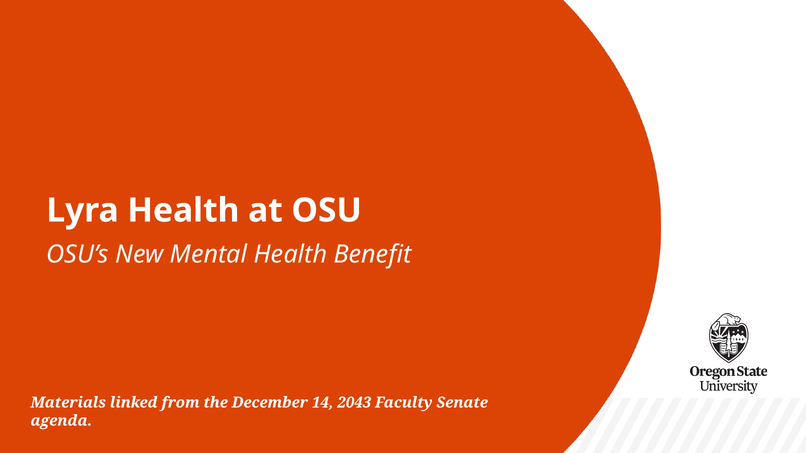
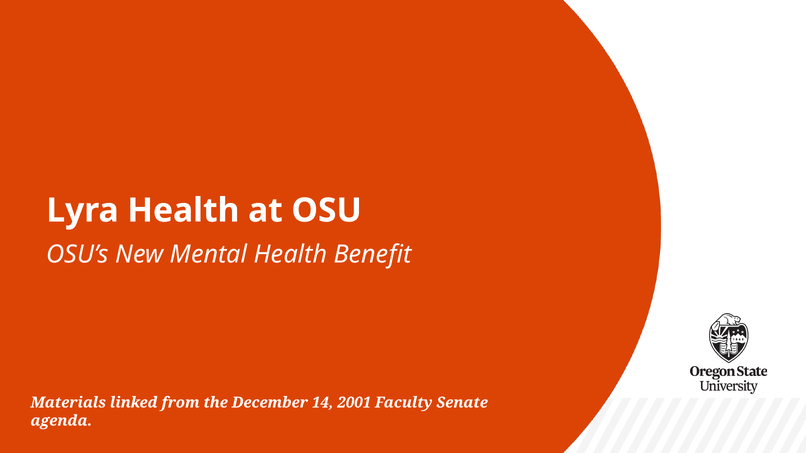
2043: 2043 -> 2001 (354, 403)
